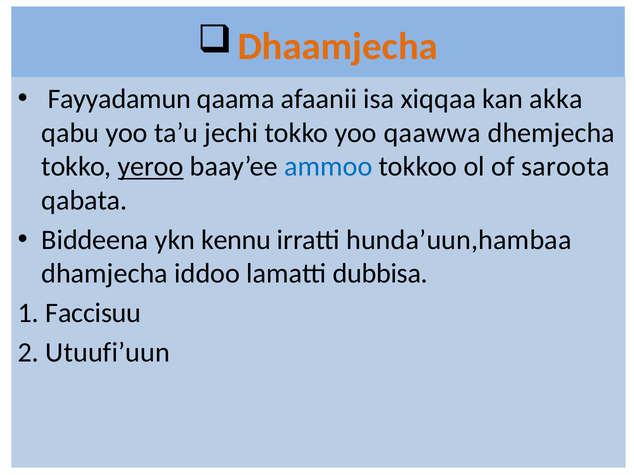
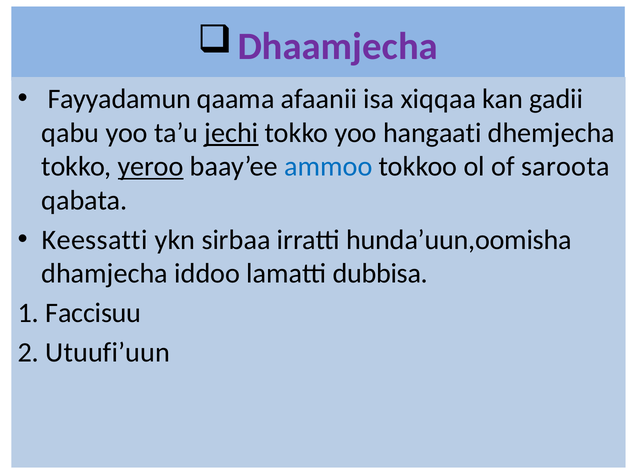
Dhaamjecha colour: orange -> purple (338, 46)
akka: akka -> gadii (556, 99)
jechi underline: none -> present (231, 133)
qaawwa: qaawwa -> hangaati (432, 133)
Biddeena: Biddeena -> Keessatti (95, 240)
kennu: kennu -> sirbaa (236, 240)
hunda’uun,hambaa: hunda’uun,hambaa -> hunda’uun,oomisha (459, 240)
